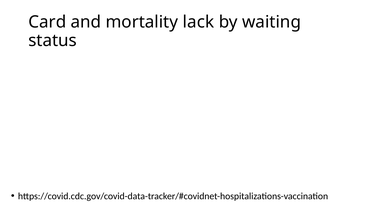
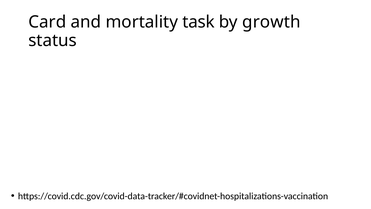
lack: lack -> task (199, 22)
waiting: waiting -> growth (271, 22)
